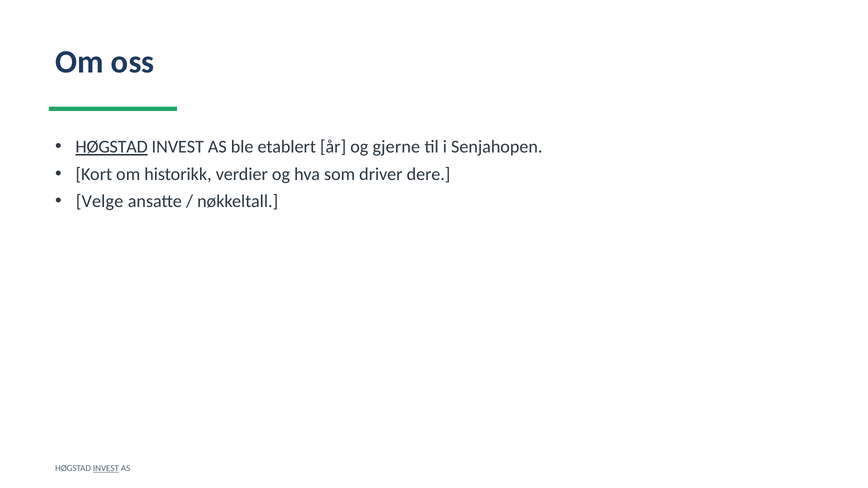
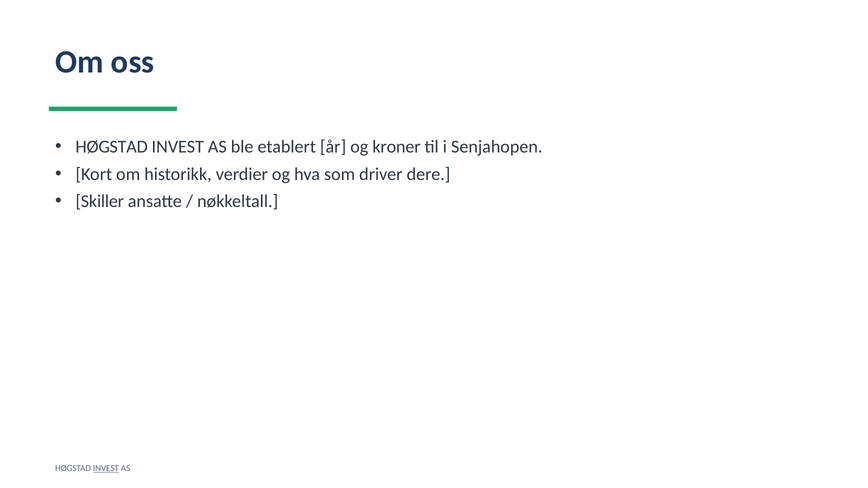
HØGSTAD underline: present -> none (112, 147)
gjerne: gjerne -> kroner (396, 147)
Velge: Velge -> Skiller (100, 201)
